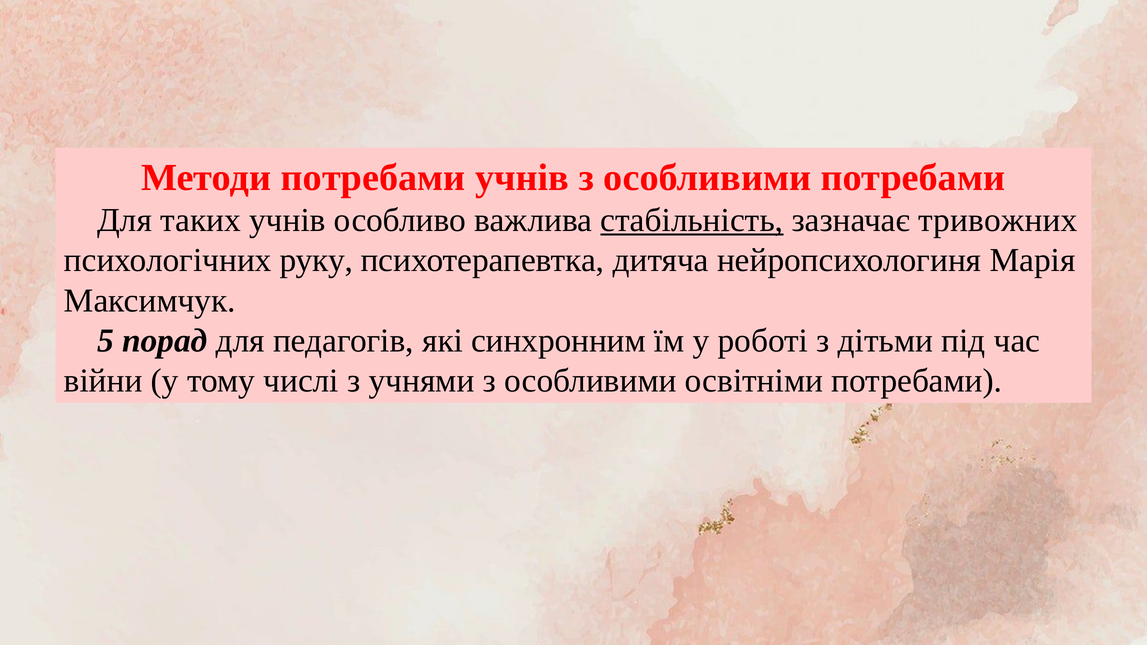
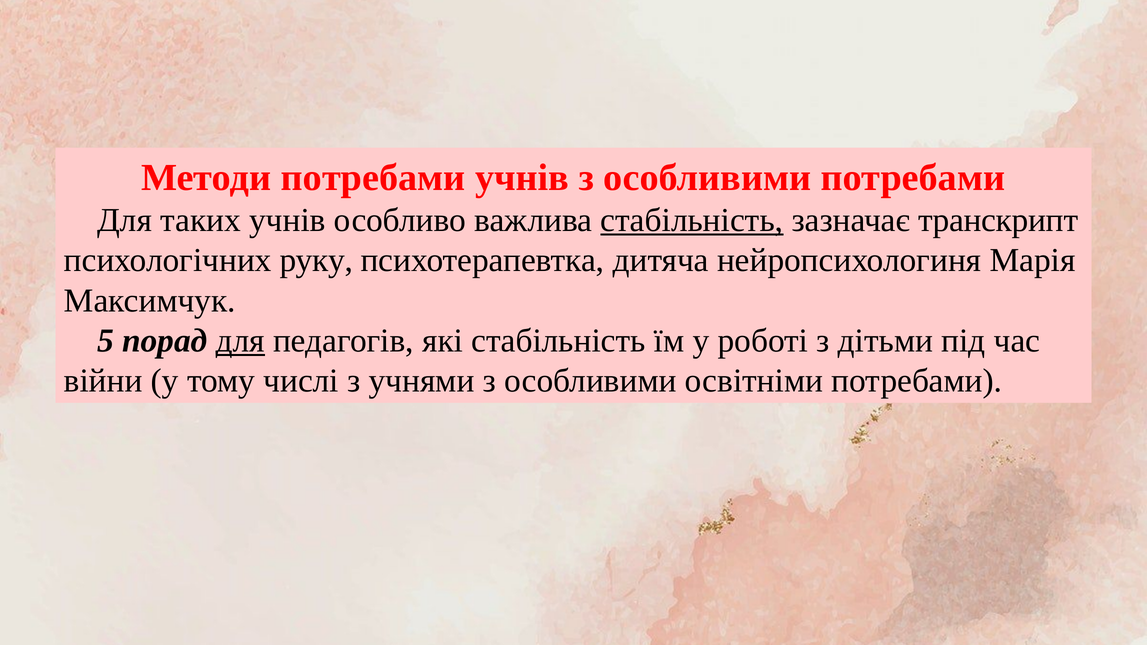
тривожних: тривожних -> транскрипт (998, 220)
для underline: none -> present (240, 341)
які синхронним: синхронним -> стабільність (558, 341)
